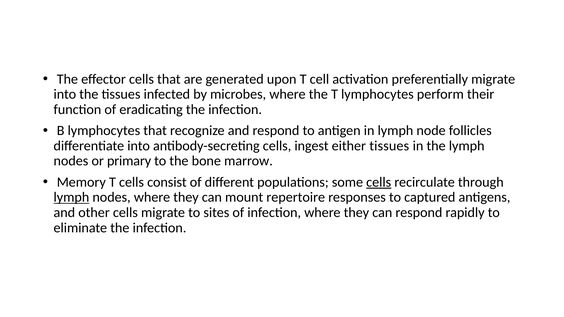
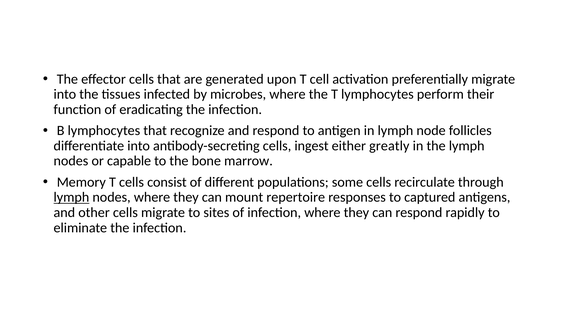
either tissues: tissues -> greatly (389, 146)
primary: primary -> capable (129, 161)
cells underline: present -> none (379, 182)
